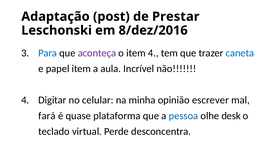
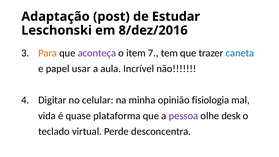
Prestar: Prestar -> Estudar (176, 17)
Para colour: blue -> orange (48, 53)
item 4: 4 -> 7 (153, 53)
papel item: item -> usar (81, 69)
escrever: escrever -> fisiologia (211, 100)
fará: fará -> vida (47, 116)
pessoa colour: blue -> purple (183, 116)
